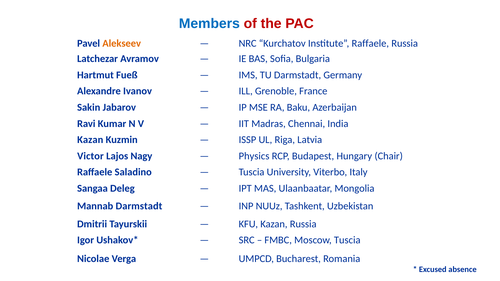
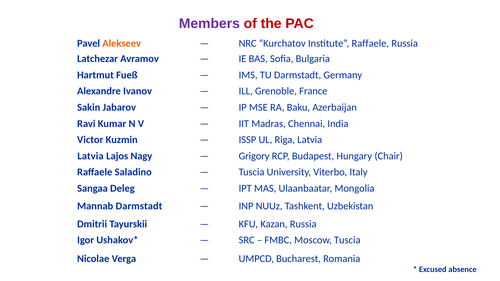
Members colour: blue -> purple (209, 24)
Kazan: Kazan -> Victor (90, 140)
Victor: Victor -> Latvia (90, 156)
Physics: Physics -> Grigory (254, 156)
